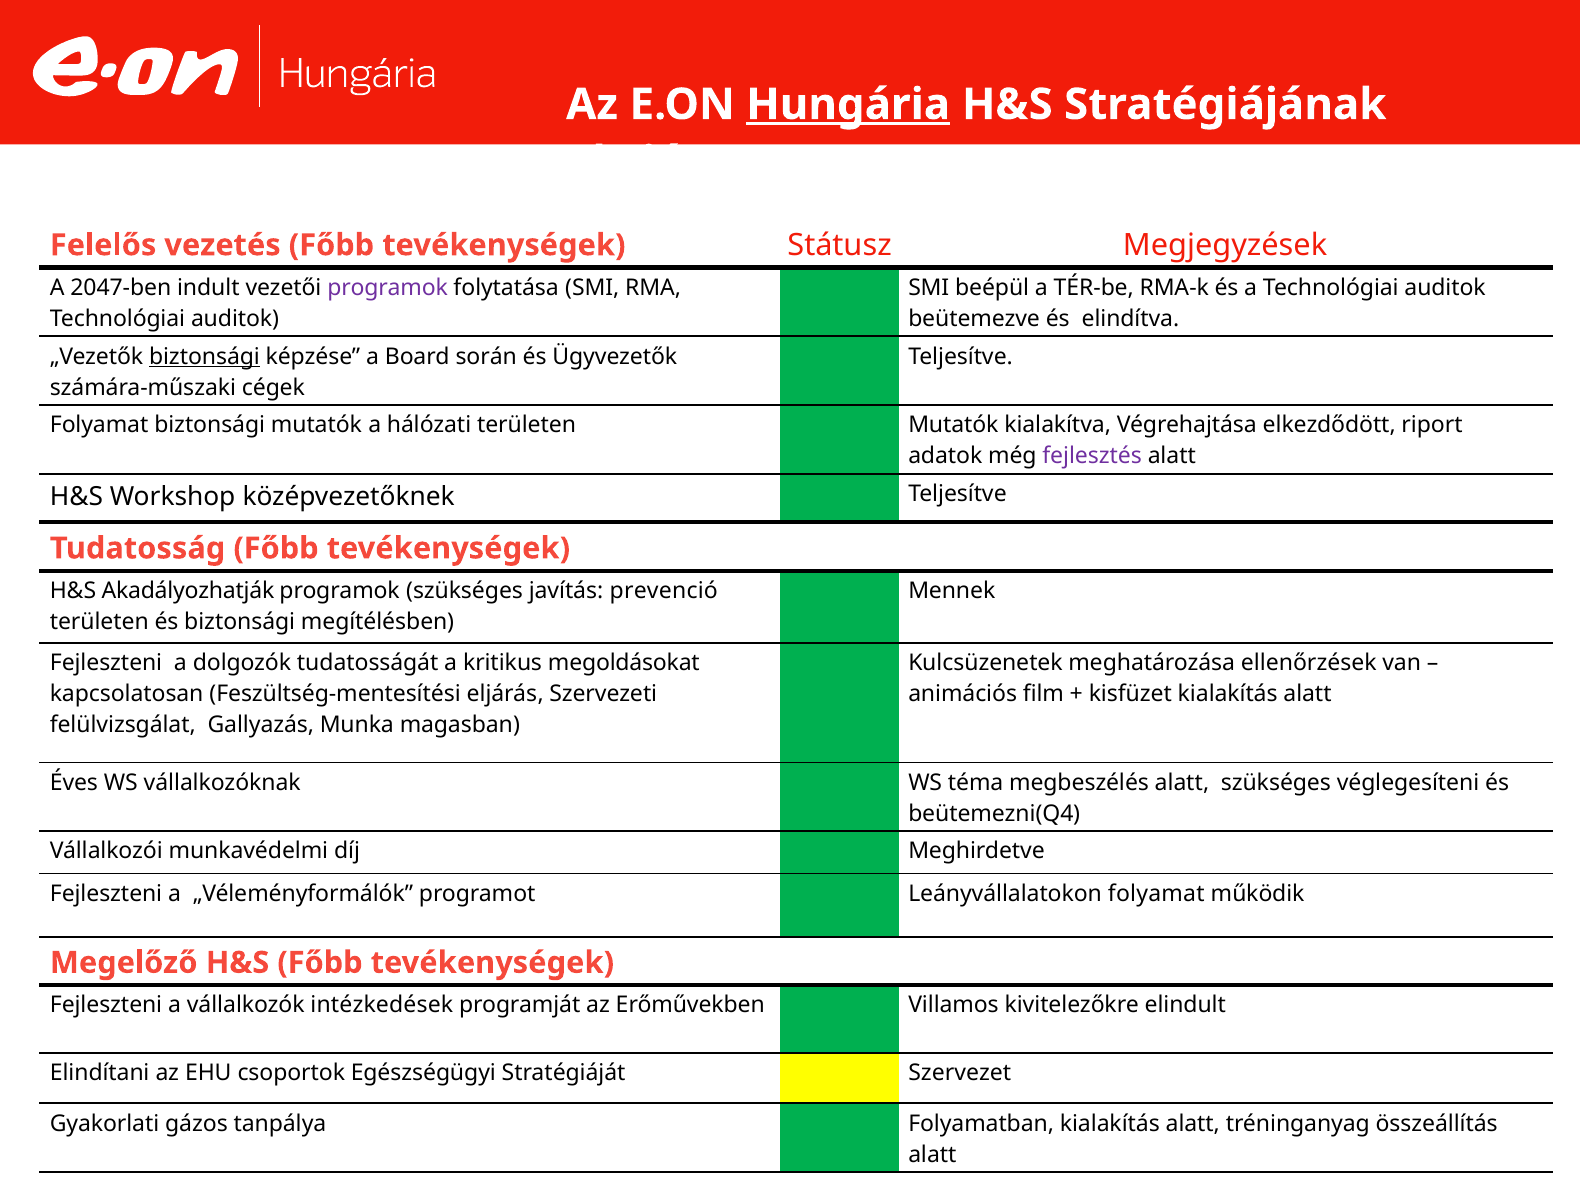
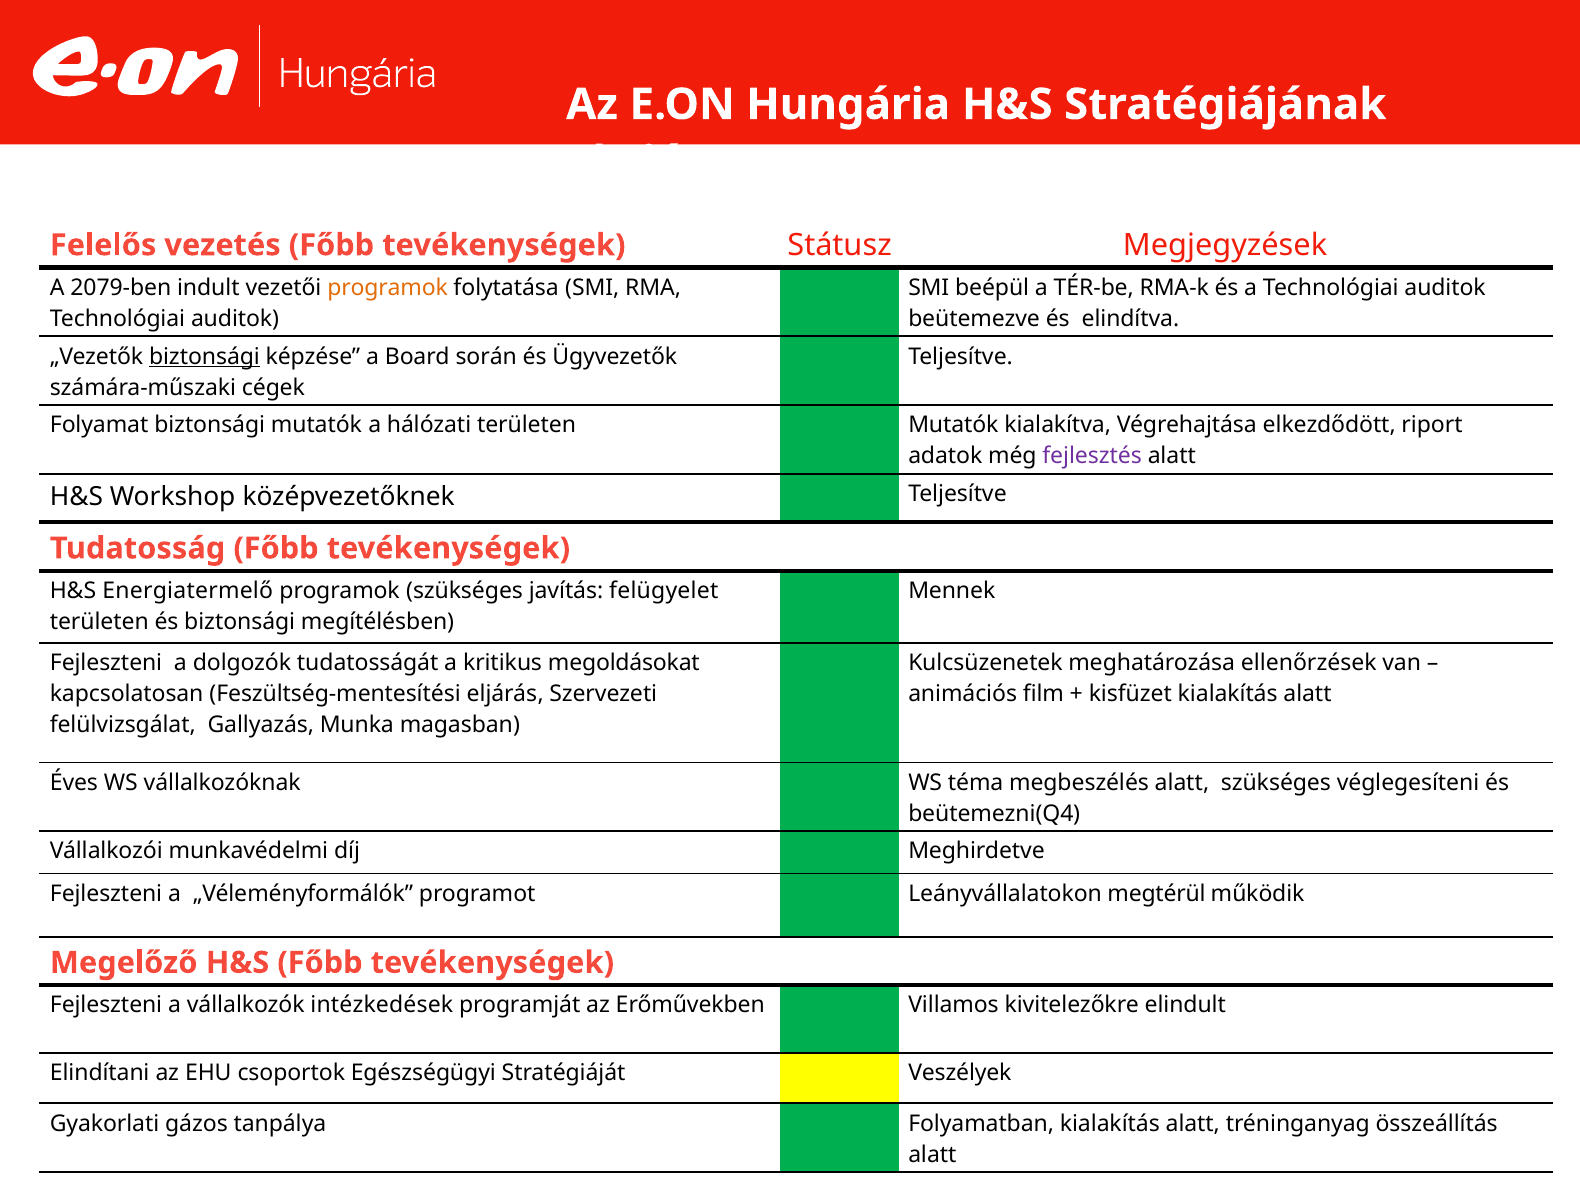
Hungária underline: present -> none (848, 105)
2047-ben: 2047-ben -> 2079-ben (121, 288)
programok colour: purple -> orange (388, 288)
Akadályozhatják: Akadályozhatják -> Energiatermelő (188, 591)
prevenció: prevenció -> felügyelet (664, 591)
Leányvállalatokon folyamat: folyamat -> megtérül (1156, 894)
Szervezet: Szervezet -> Veszélyek (960, 1073)
